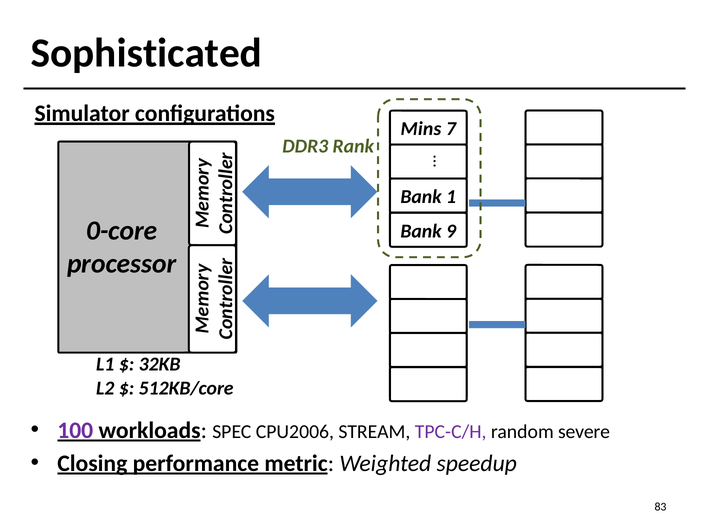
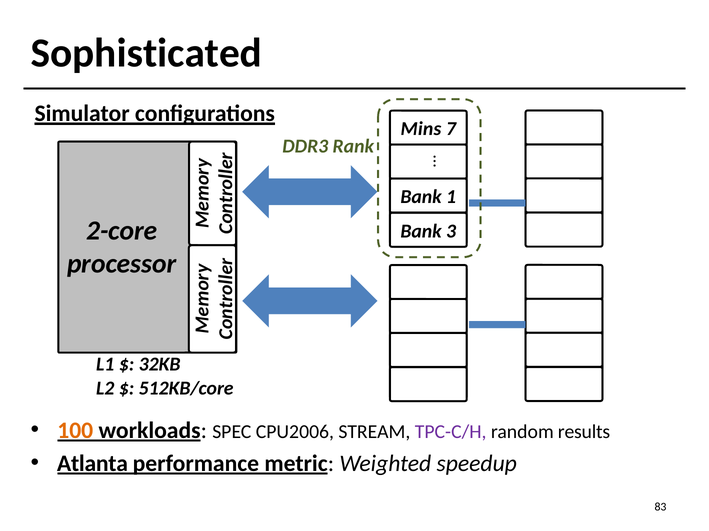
0-core: 0-core -> 2-core (122, 231)
9: 9 -> 3 (451, 231)
100 colour: purple -> orange (75, 431)
severe: severe -> results (584, 432)
Closing: Closing -> Atlanta (92, 464)
